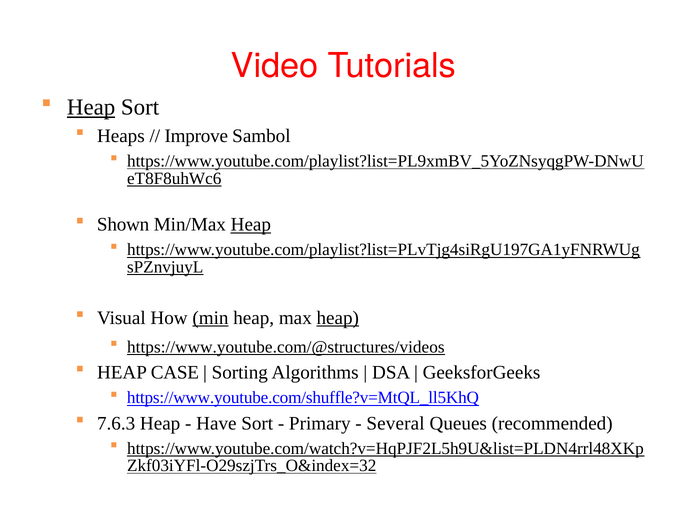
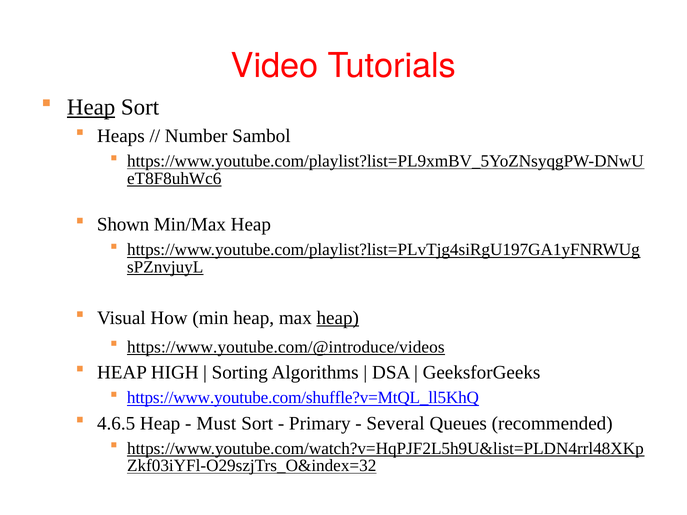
Improve: Improve -> Number (196, 136)
Heap underline: present -> none (251, 225)
min underline: present -> none (211, 318)
https://www.youtube.com/@structures/videos: https://www.youtube.com/@structures/videos -> https://www.youtube.com/@introduce/videos (286, 347)
CASE: CASE -> HIGH (175, 373)
7.6.3: 7.6.3 -> 4.6.5 (116, 424)
Have: Have -> Must (216, 424)
